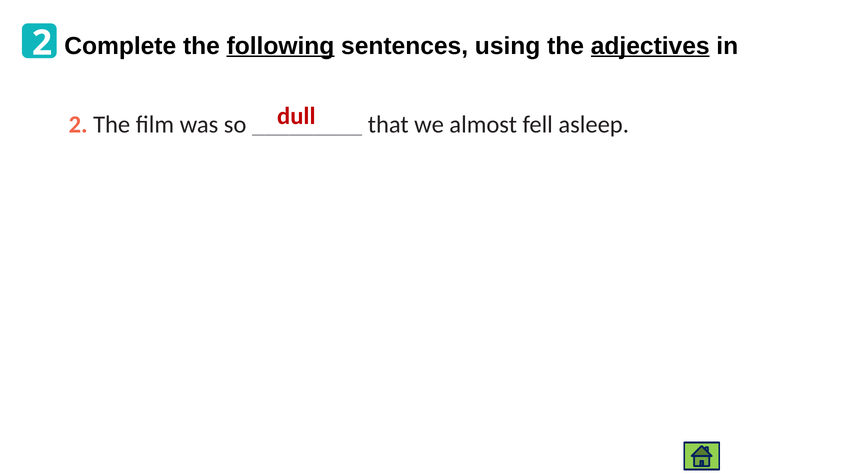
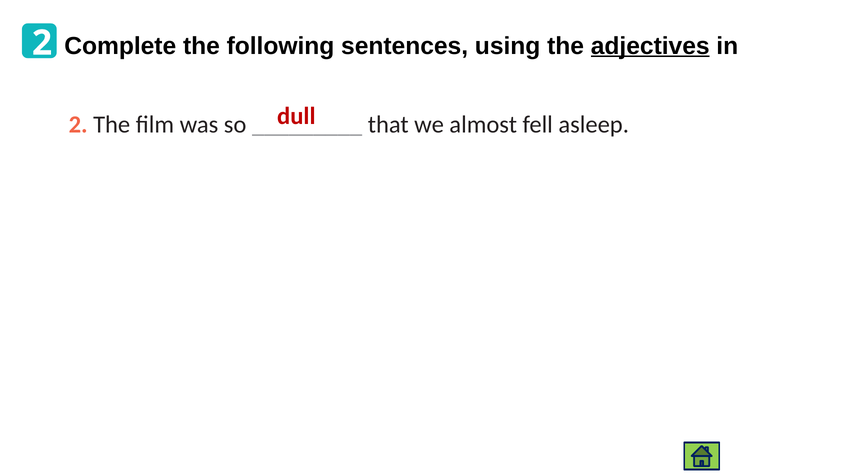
following underline: present -> none (280, 46)
